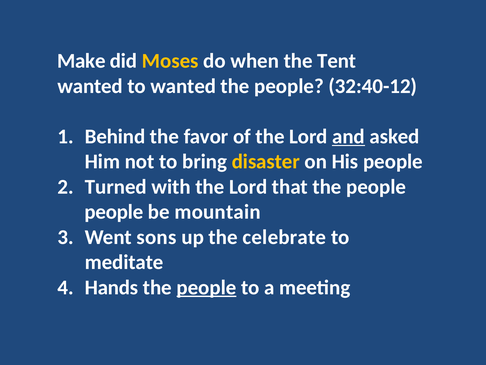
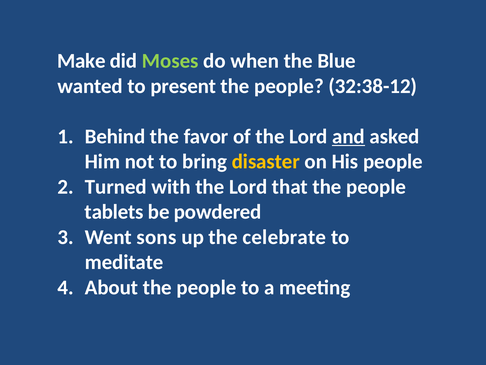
Moses colour: yellow -> light green (170, 61)
Tent: Tent -> Blue (337, 61)
to wanted: wanted -> present (183, 86)
32:40-12: 32:40-12 -> 32:38-12 (373, 86)
people: people -> tablets (114, 212)
mountain: mountain -> powdered (218, 212)
Hands: Hands -> About (111, 287)
people underline: present -> none (206, 287)
